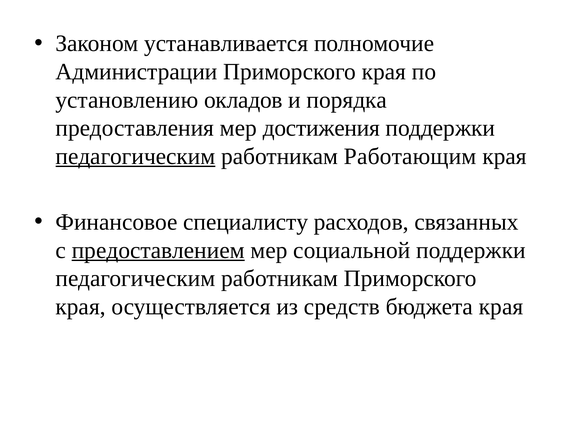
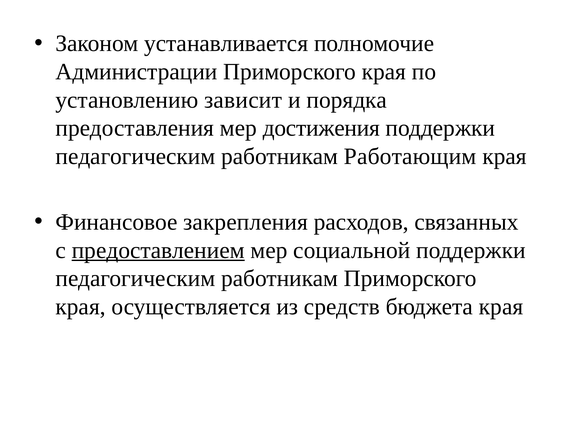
окладов: окладов -> зависит (243, 100)
педагогическим underline: present -> none (135, 156)
специалисту: специалисту -> закрепления (246, 222)
